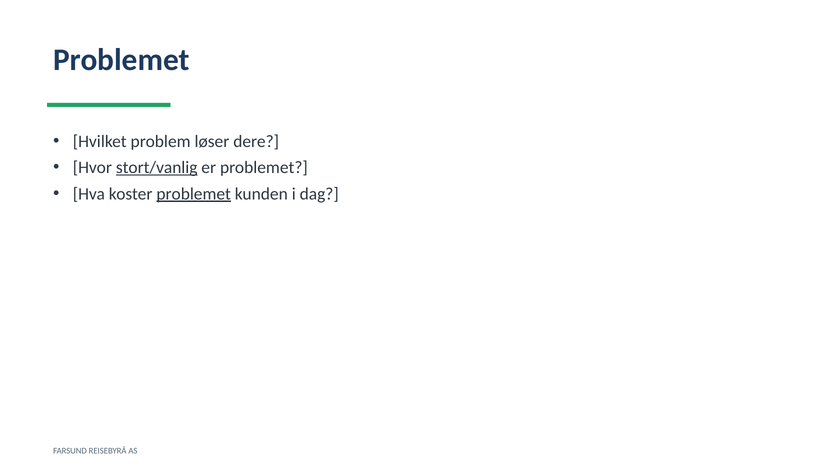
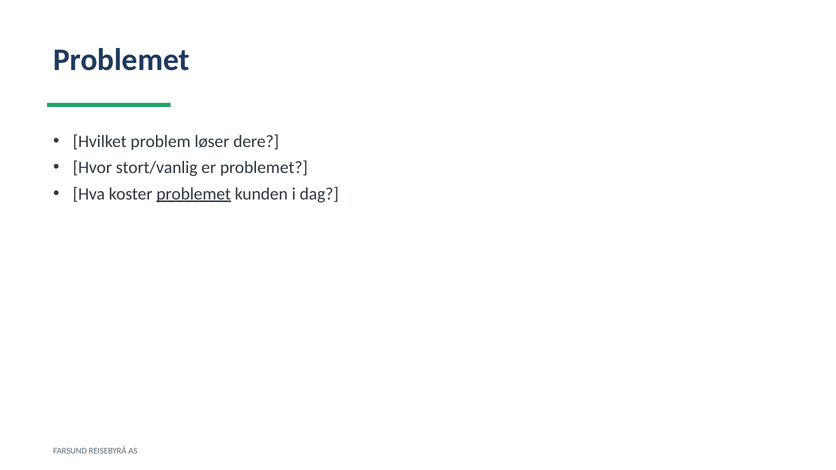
stort/vanlig underline: present -> none (157, 168)
